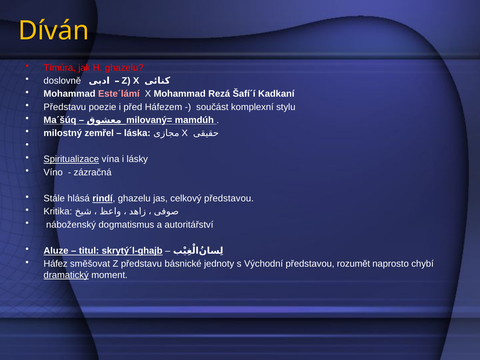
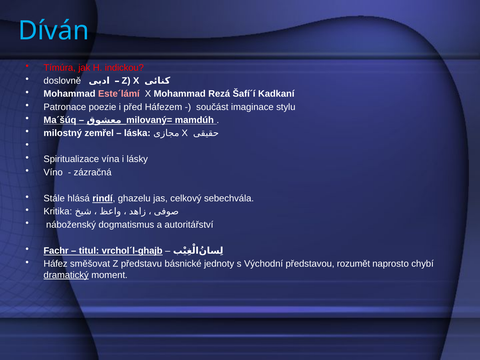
Díván colour: yellow -> light blue (54, 31)
H ghazelu: ghazelu -> indickou (124, 68)
Představu: Představu -> Patronace (65, 107)
komplexní: komplexní -> imaginace (252, 107)
Spiritualizace underline: present -> none (71, 159)
celkový představou: představou -> sebechvála (229, 198)
Aluze: Aluze -> Fachr (56, 251)
skrytý´l-ghajb: skrytý´l-ghajb -> vrchol´l-ghajb (132, 251)
